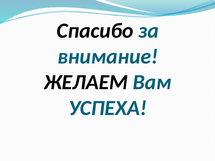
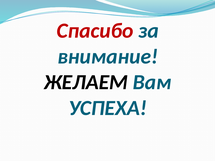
Спасибо colour: black -> red (95, 31)
